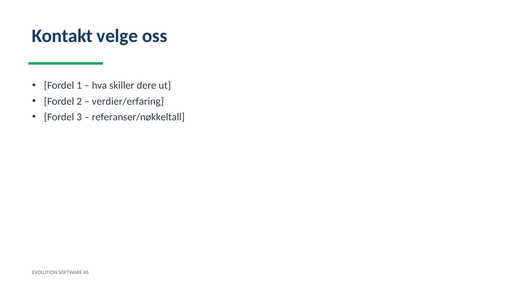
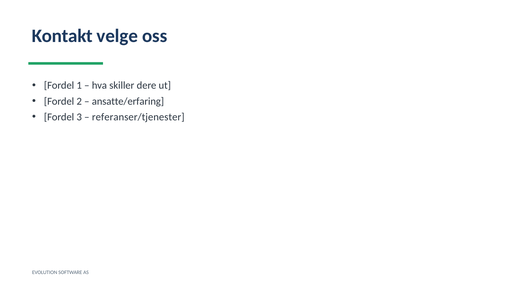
verdier/erfaring: verdier/erfaring -> ansatte/erfaring (128, 101)
referanser/nøkkeltall: referanser/nøkkeltall -> referanser/tjenester (138, 117)
